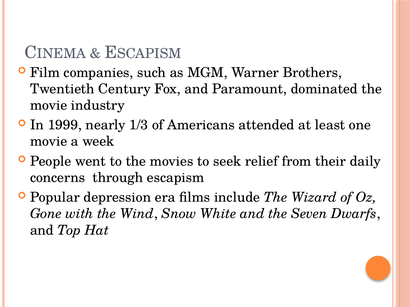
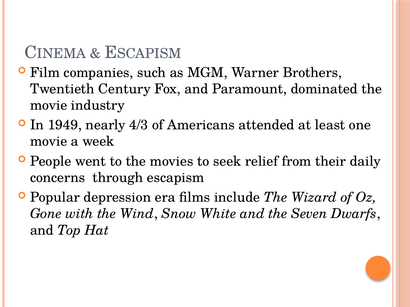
1999: 1999 -> 1949 (65, 125)
1/3: 1/3 -> 4/3 (139, 125)
